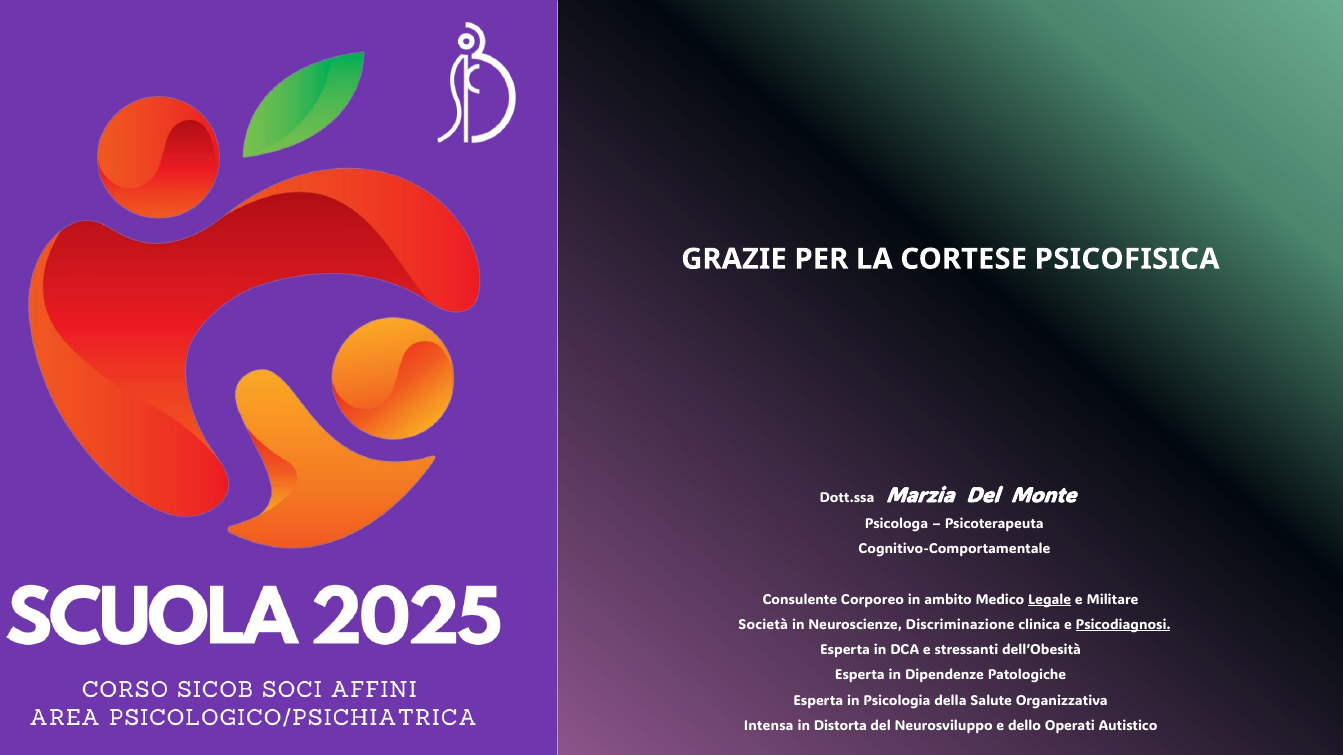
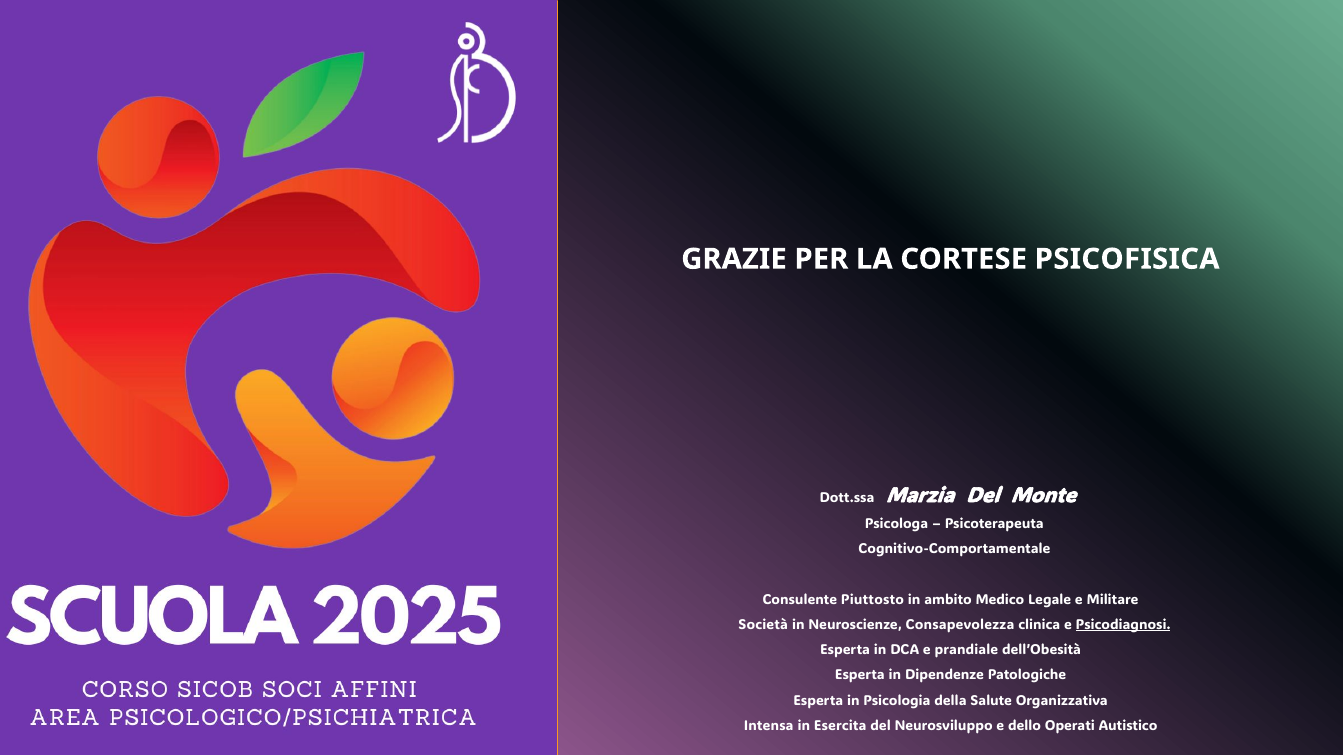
Corporeo: Corporeo -> Piuttosto (872, 600)
Legale underline: present -> none (1050, 600)
Discriminazione: Discriminazione -> Consapevolezza (960, 625)
stressanti: stressanti -> prandiale (966, 650)
Distorta: Distorta -> Esercita (840, 726)
